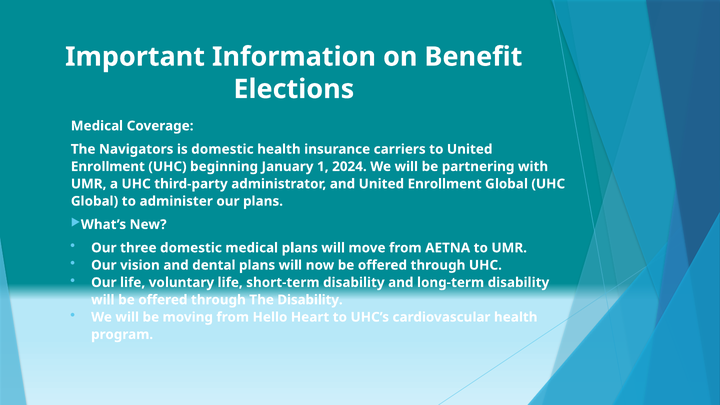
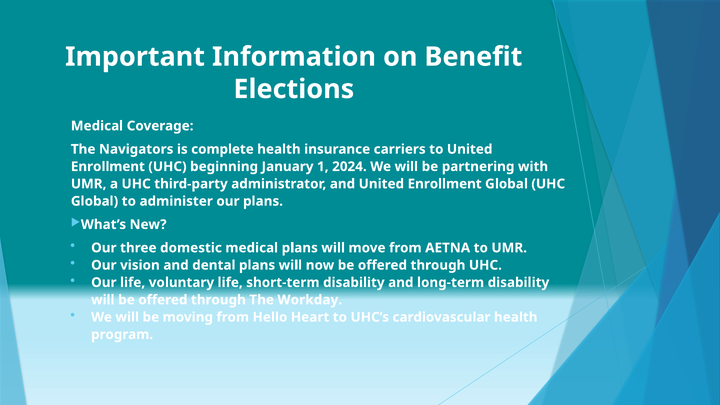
is domestic: domestic -> complete (222, 149)
The Disability: Disability -> Workday (310, 300)
